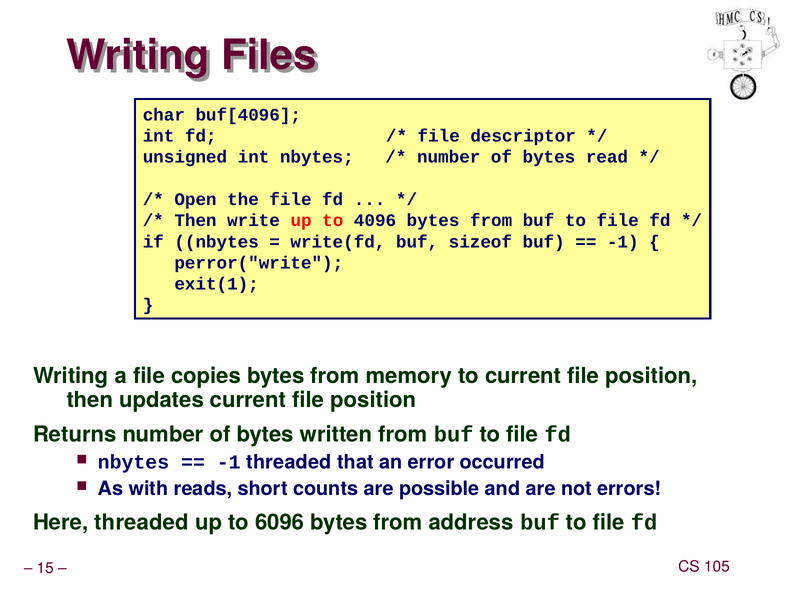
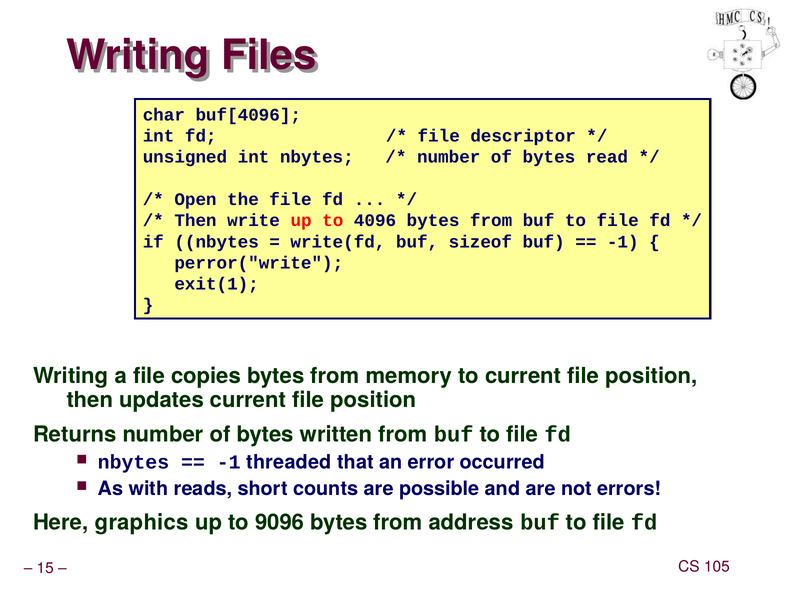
Here threaded: threaded -> graphics (142, 523)
6096: 6096 -> 9096 (280, 523)
